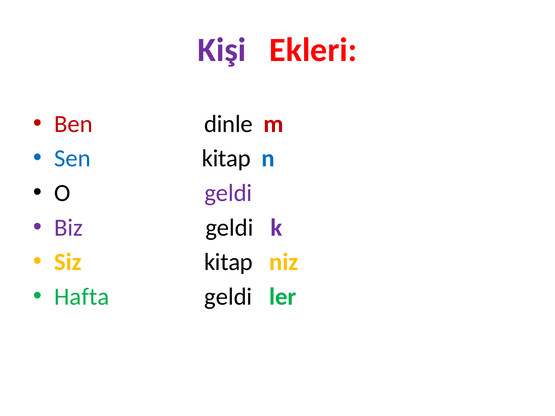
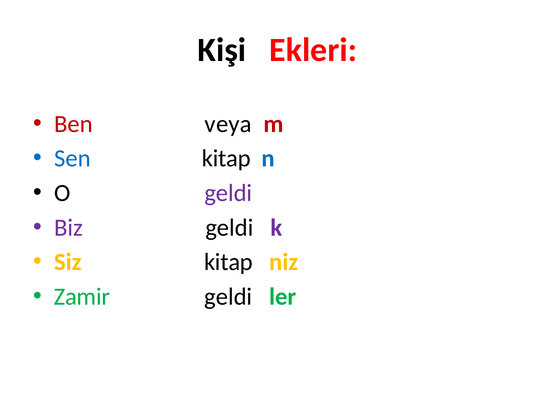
Kişi colour: purple -> black (222, 50)
dinle: dinle -> veya (228, 124)
Hafta: Hafta -> Zamir (82, 297)
